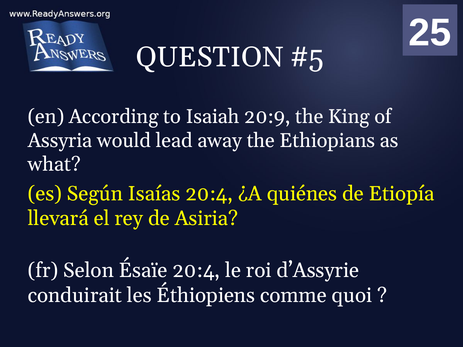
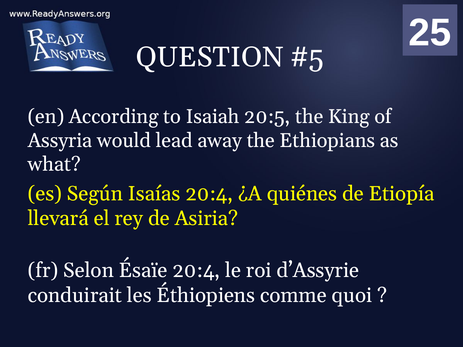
20:9: 20:9 -> 20:5 (267, 117)
